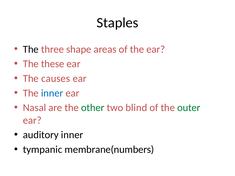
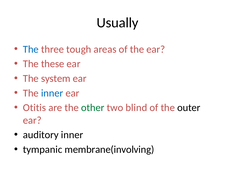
Staples: Staples -> Usually (118, 23)
The colour: black -> blue (31, 49)
shape: shape -> tough (79, 49)
causes: causes -> system (56, 79)
Nasal: Nasal -> Otitis (34, 108)
outer colour: green -> black (189, 108)
membrane(numbers: membrane(numbers -> membrane(involving (109, 150)
